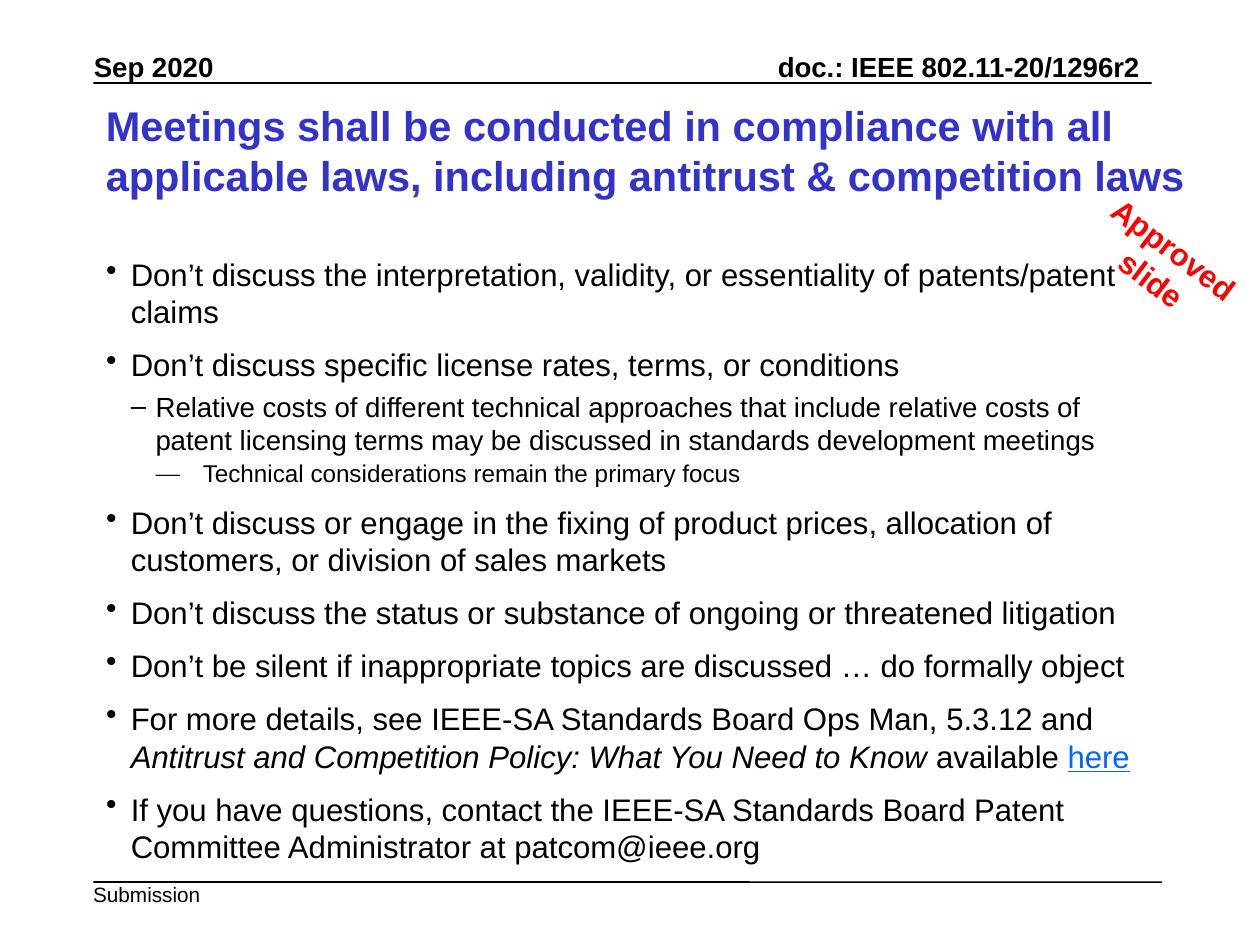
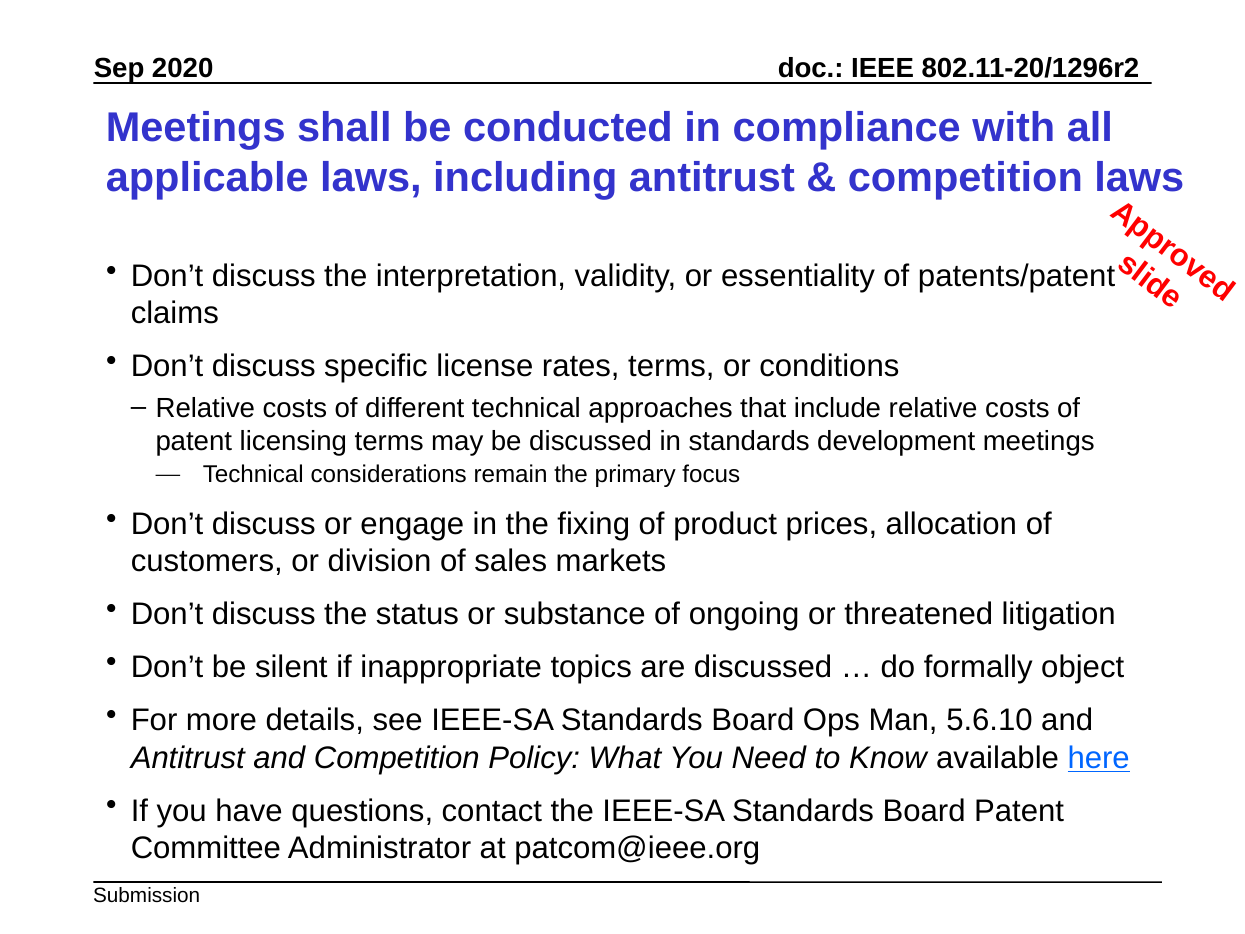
5.3.12: 5.3.12 -> 5.6.10 (989, 720)
